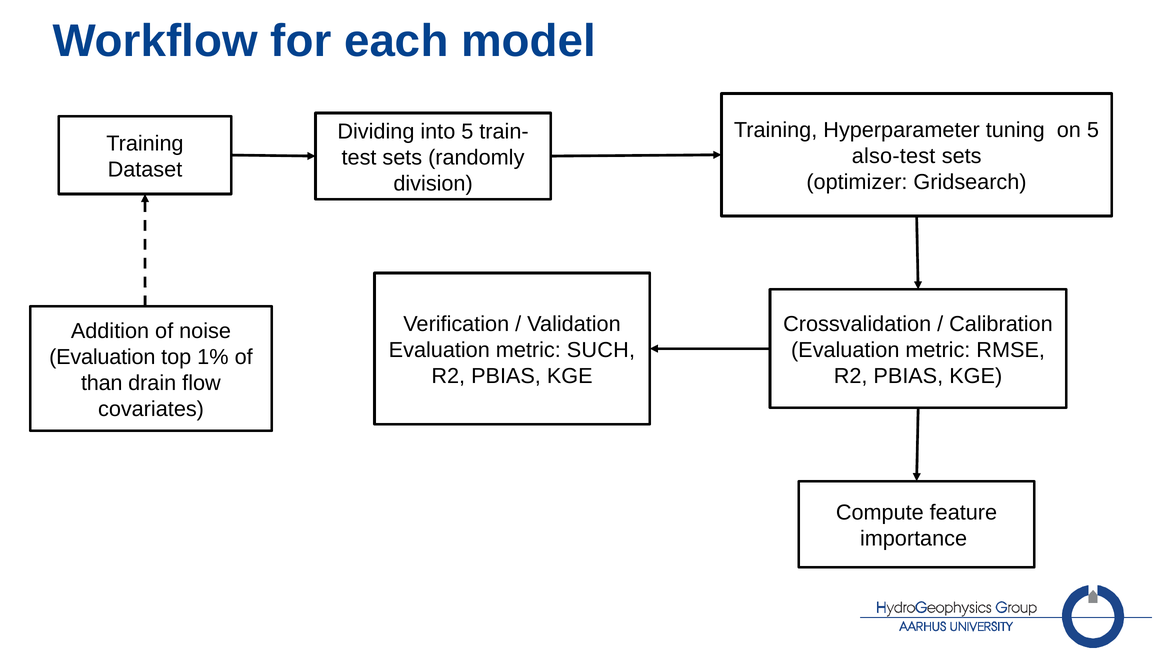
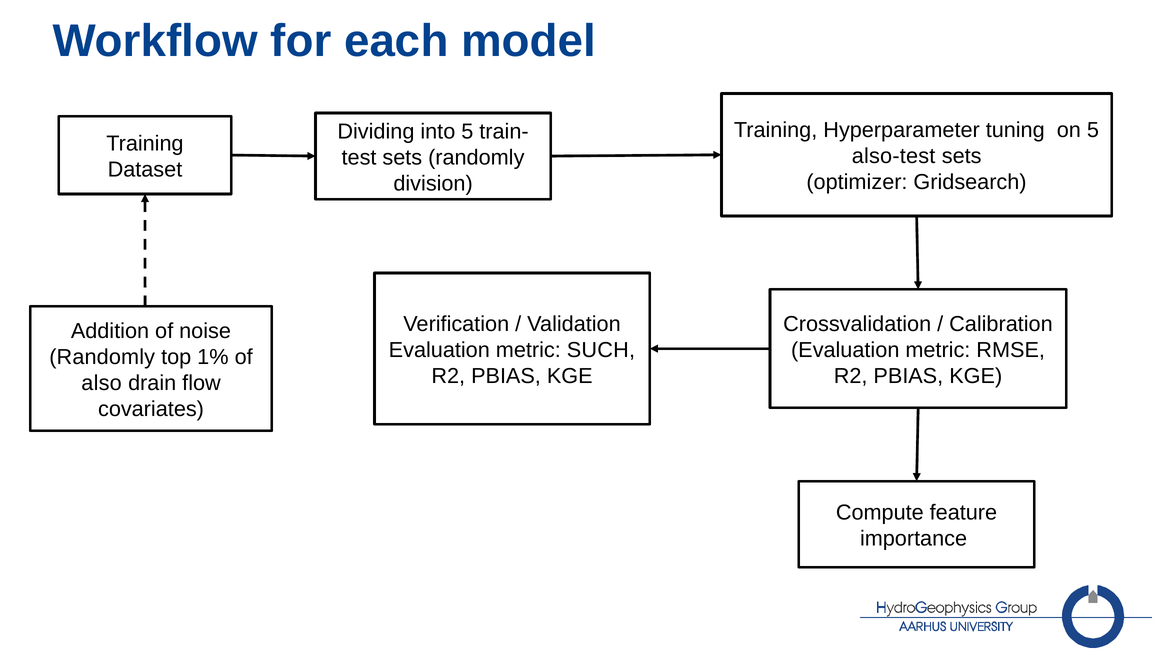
Evaluation: Evaluation -> Randomly (102, 357)
than: than -> also (102, 383)
